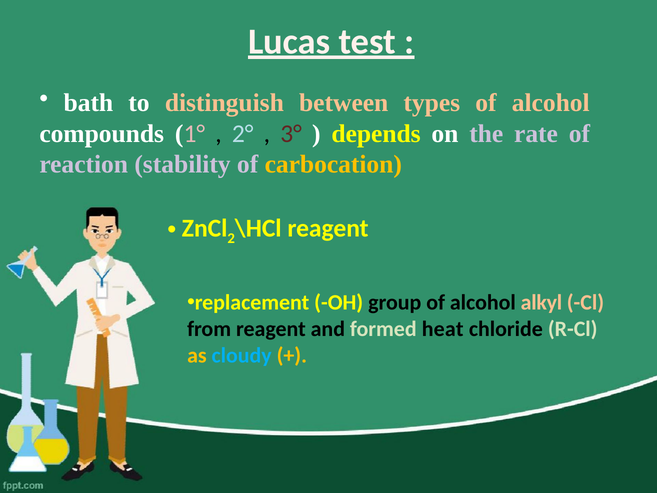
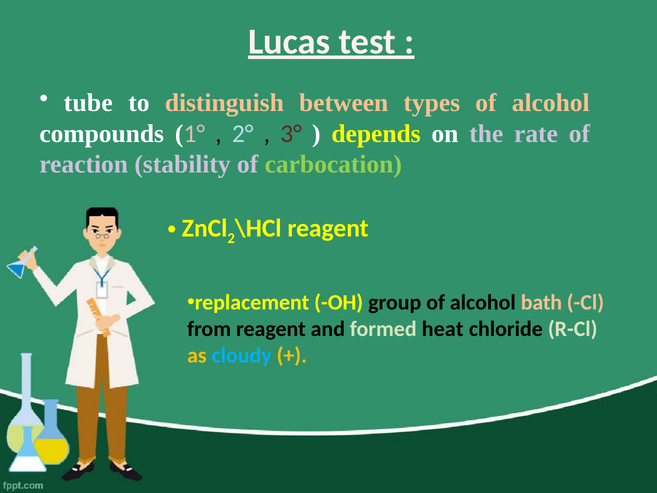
bath: bath -> tube (88, 103)
carbocation colour: yellow -> light green (333, 164)
alkyl: alkyl -> bath (541, 303)
